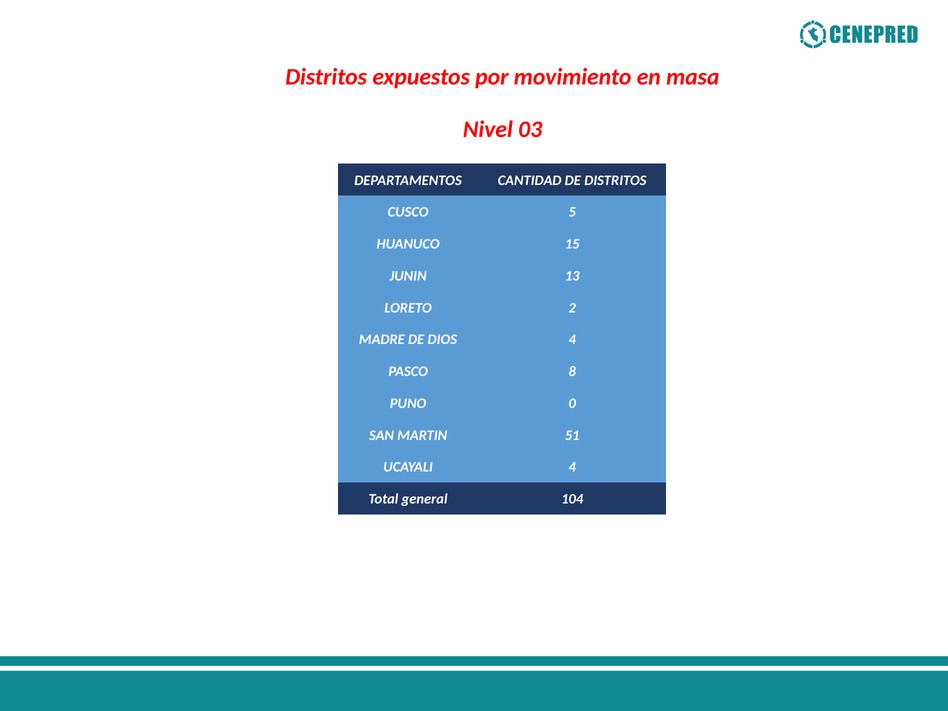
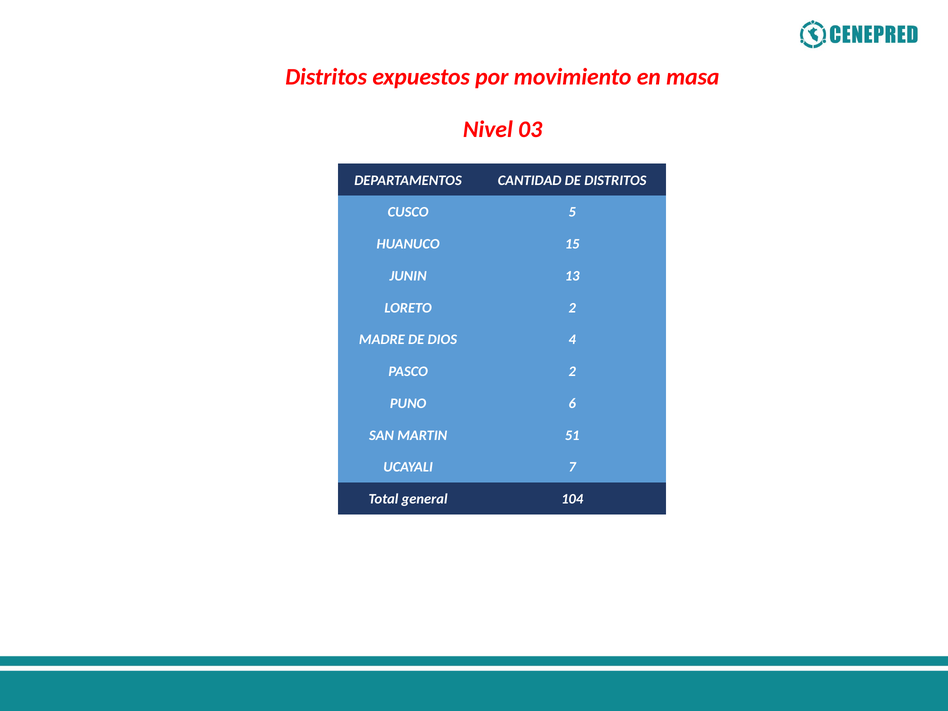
PASCO 8: 8 -> 2 (572, 372)
0: 0 -> 6 (572, 403)
UCAYALI 4: 4 -> 7 (572, 467)
